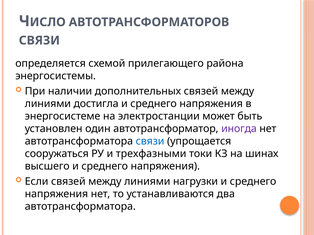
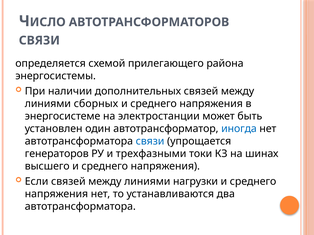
достигла: достигла -> сборных (96, 104)
иногда colour: purple -> blue (239, 129)
сооружаться: сооружаться -> генераторов (57, 154)
